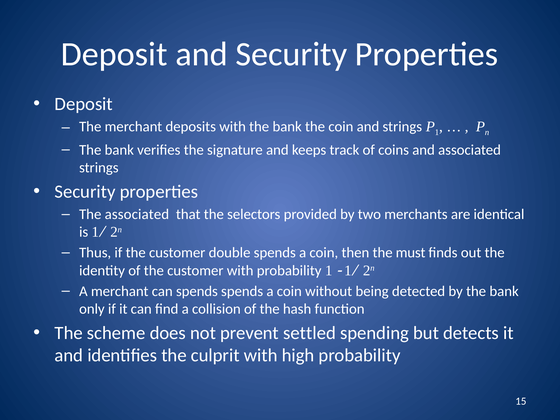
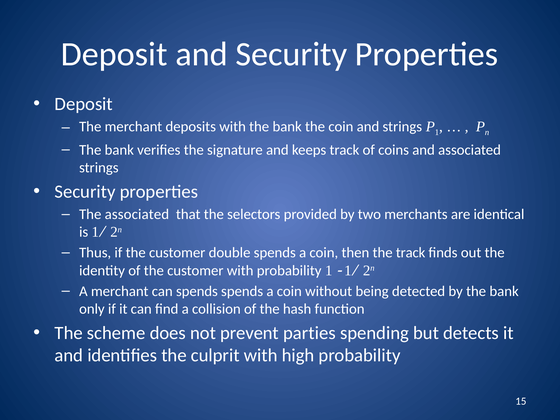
the must: must -> track (411, 253)
settled: settled -> parties (309, 333)
